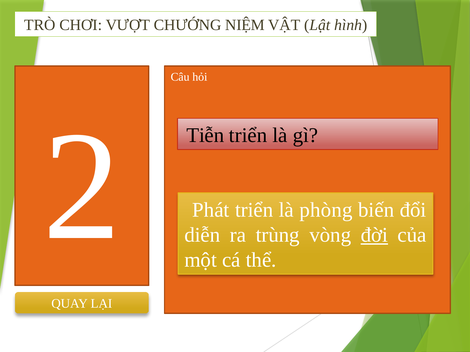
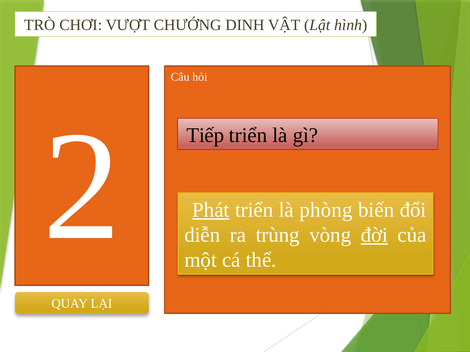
NIỆM: NIỆM -> DINH (245, 25)
Tiễn: Tiễn -> Tiếp (205, 136)
Phát underline: none -> present (211, 210)
